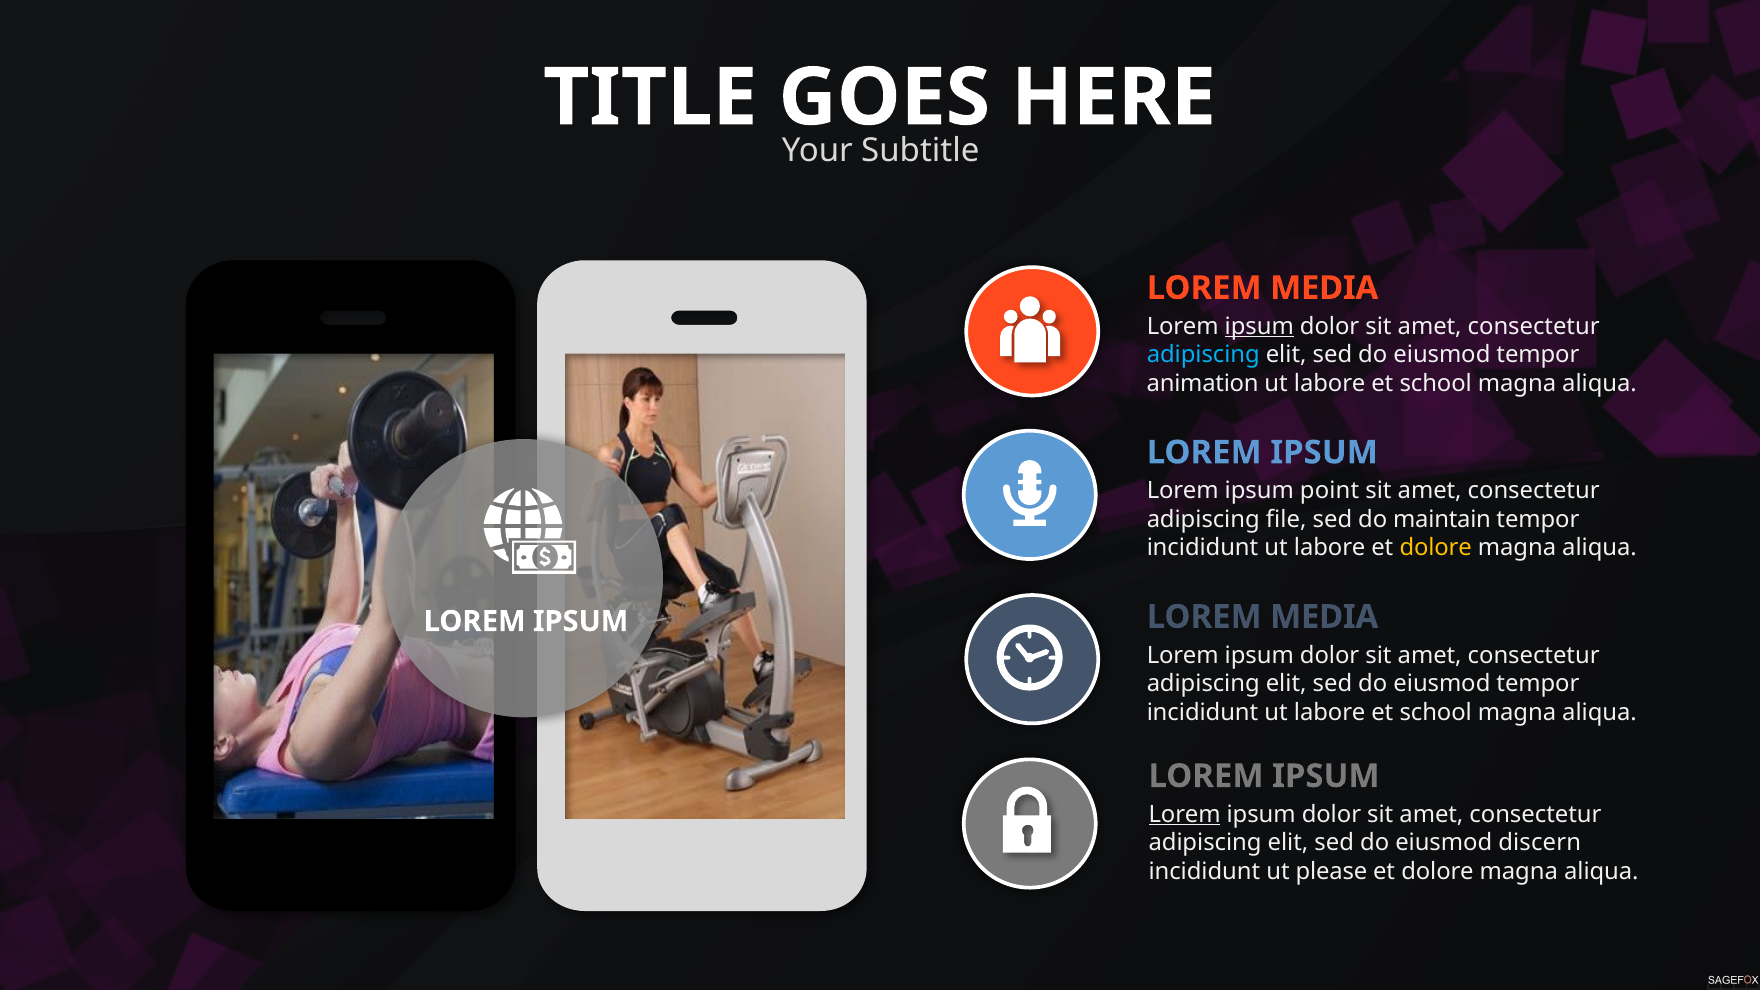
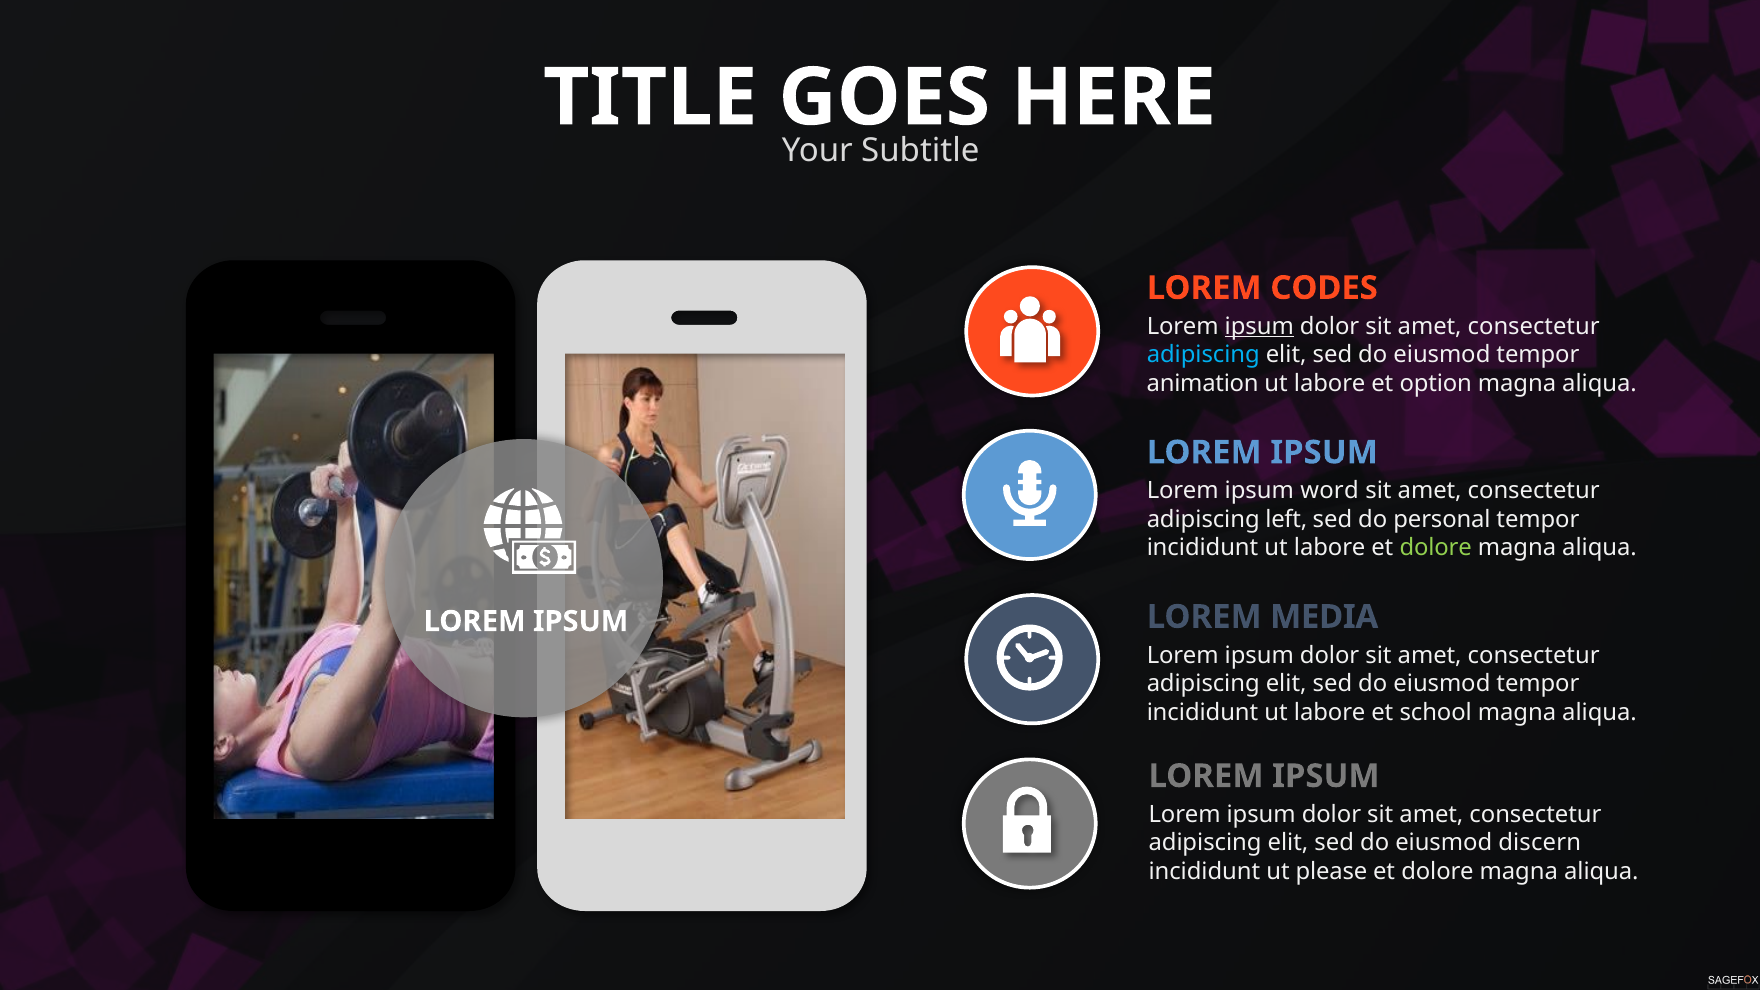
MEDIA: MEDIA -> CODES (1324, 288)
school: school -> option (1436, 384)
point: point -> word (1330, 491)
file: file -> left (1286, 519)
maintain: maintain -> personal (1442, 519)
dolore colour: yellow -> light green (1436, 548)
Lorem underline: present -> none (1185, 814)
